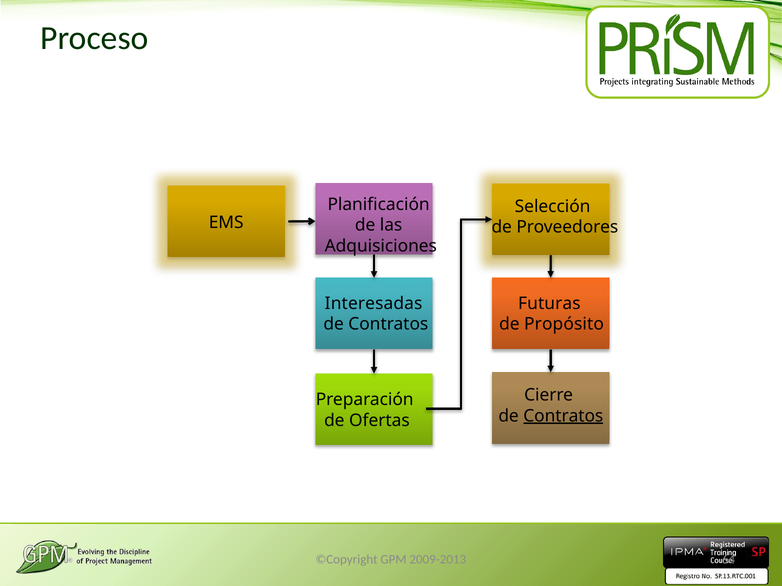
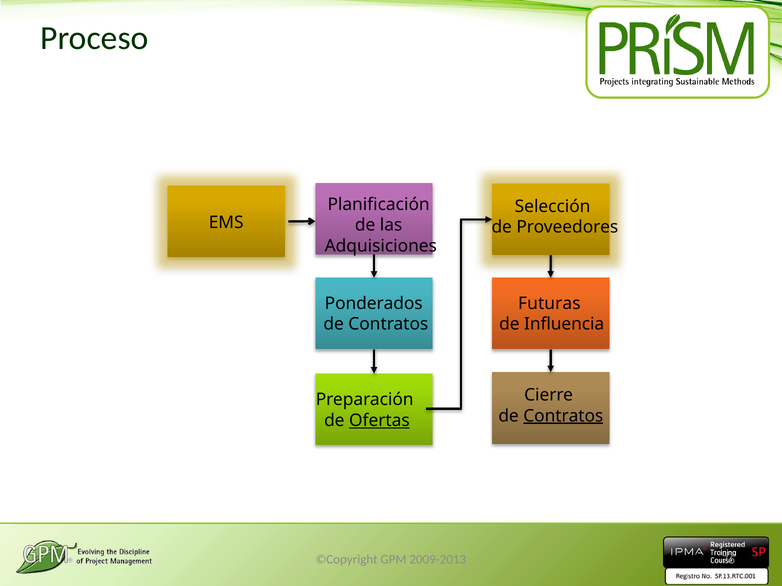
Interesadas: Interesadas -> Ponderados (374, 304)
Propósito: Propósito -> Influencia (564, 325)
Ofertas underline: none -> present (379, 421)
64: 64 -> 76 (728, 560)
